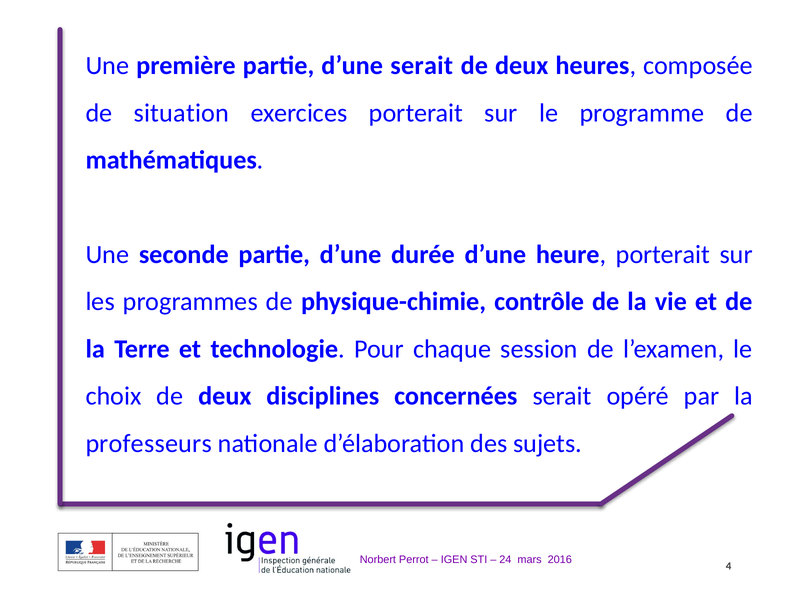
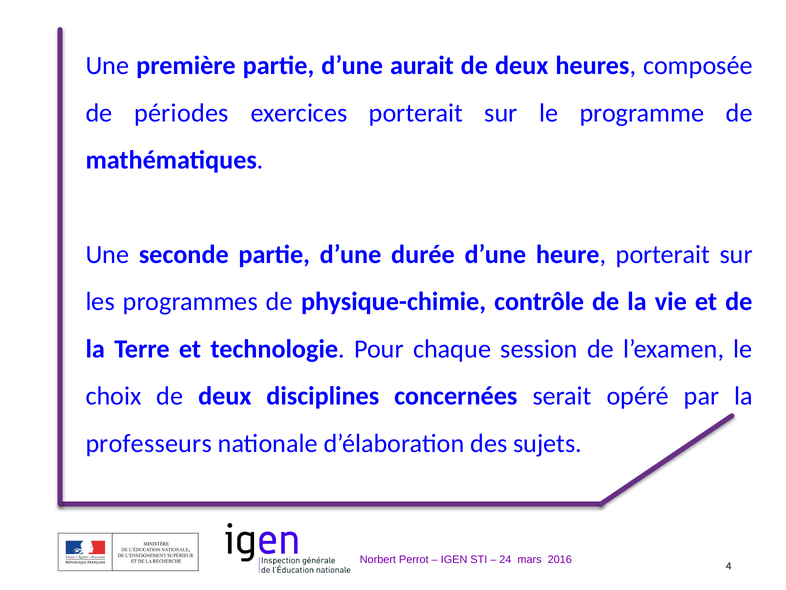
d’une serait: serait -> aurait (422, 66)
situation: situation -> périodes (181, 113)
